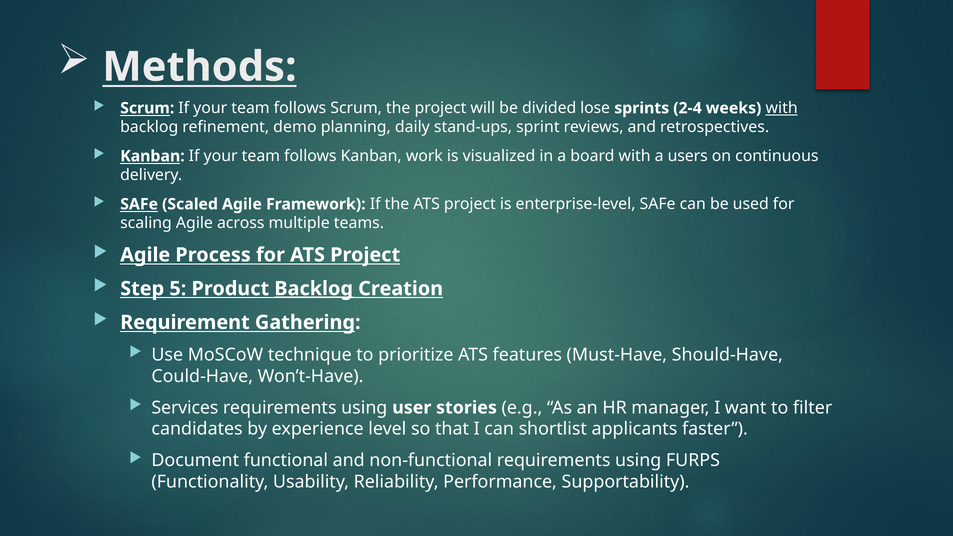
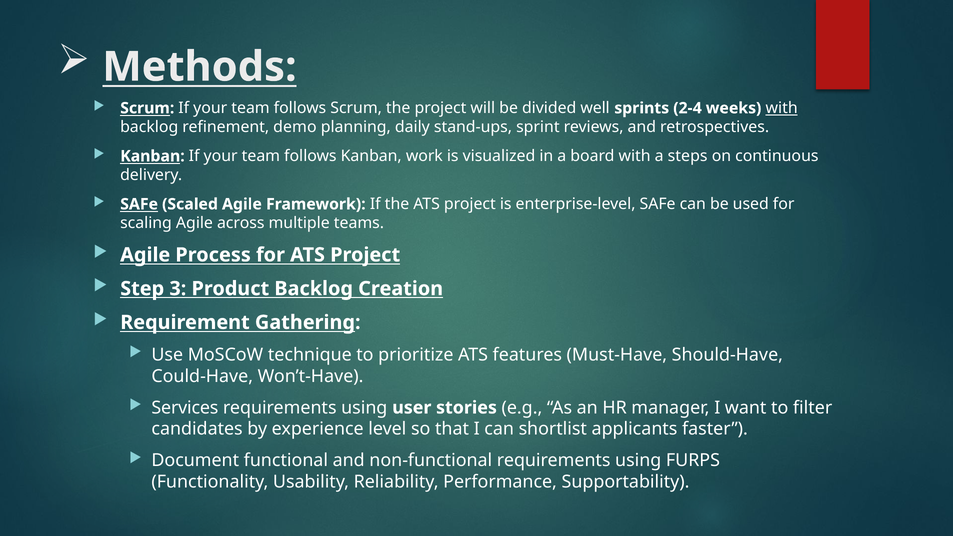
lose: lose -> well (595, 108)
users: users -> steps (688, 156)
5: 5 -> 3 (178, 289)
Backlog underline: present -> none (314, 289)
